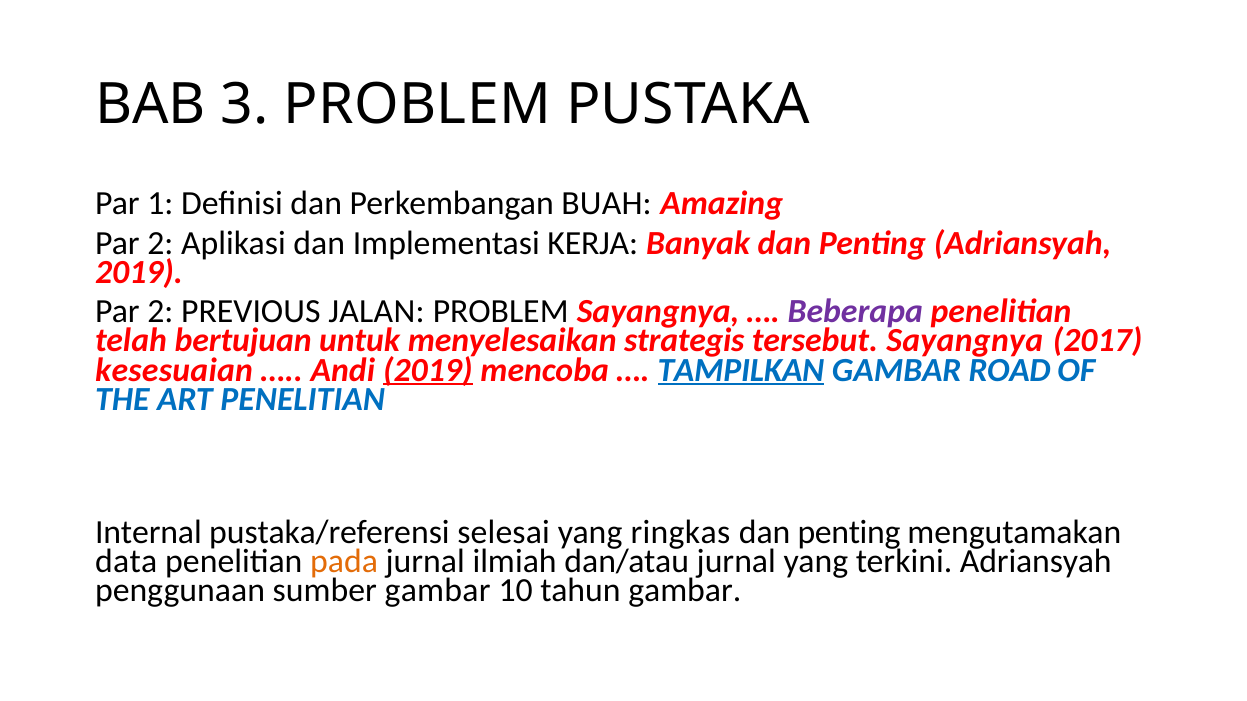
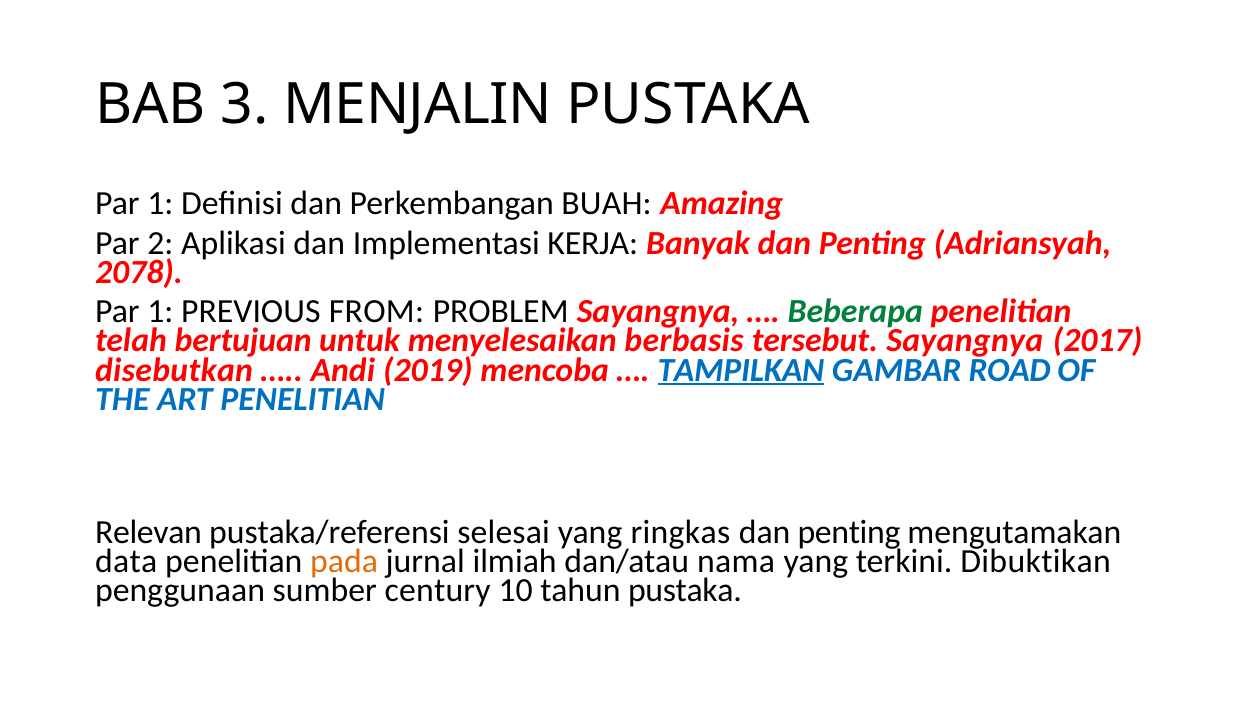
3 PROBLEM: PROBLEM -> MENJALIN (418, 105)
2019: 2019 -> 2078 (139, 272)
2: 2 -> 1 (160, 312)
JALAN: JALAN -> FROM (377, 312)
Beberapa colour: purple -> green (855, 312)
strategis: strategis -> berbasis (684, 341)
kesesuaian: kesesuaian -> disebutkan (174, 370)
2019 underline: present -> none (428, 370)
Internal: Internal -> Relevan (148, 533)
dan/atau jurnal: jurnal -> nama (736, 562)
terkini Adriansyah: Adriansyah -> Dibuktikan (1036, 562)
sumber gambar: gambar -> century (438, 591)
tahun gambar: gambar -> pustaka (685, 591)
